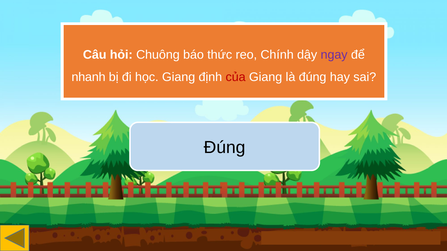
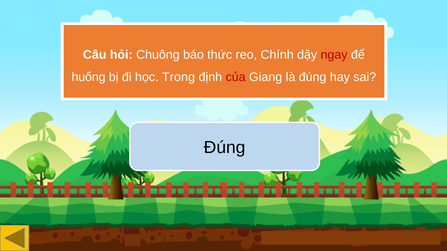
ngay colour: purple -> red (334, 55)
nhanh: nhanh -> huống (89, 77)
học Giang: Giang -> Trong (179, 77)
